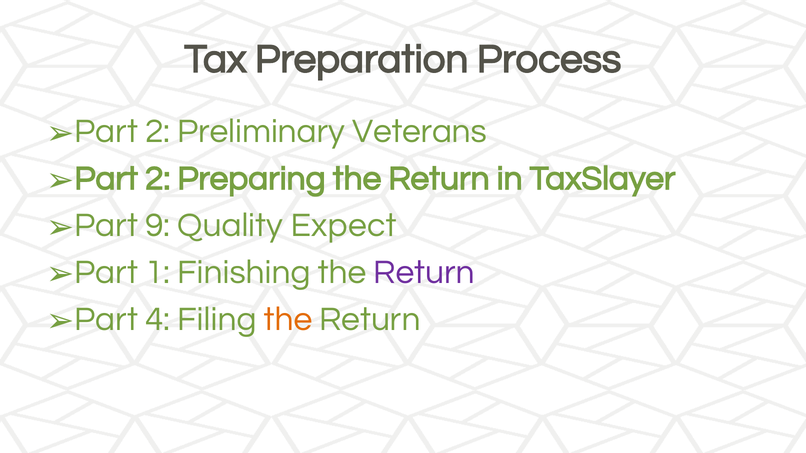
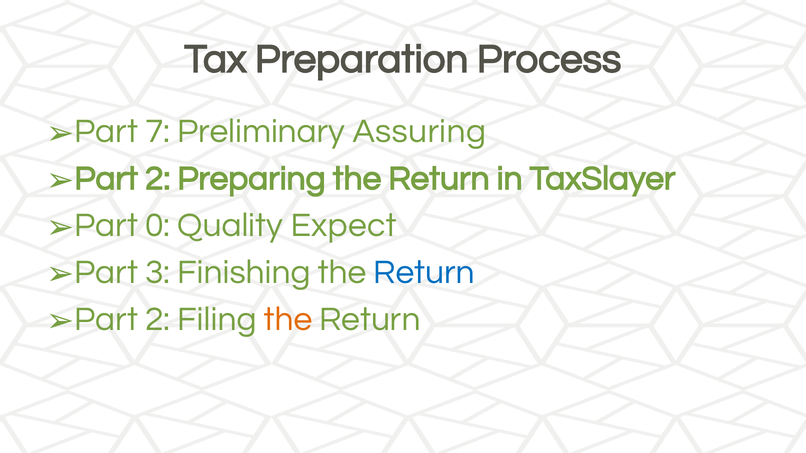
2: 2 -> 7 (158, 131)
Veterans: Veterans -> Assuring (419, 131)
9: 9 -> 0 (158, 225)
1: 1 -> 3 (158, 272)
Return colour: purple -> blue (424, 272)
4: 4 -> 2 (158, 319)
